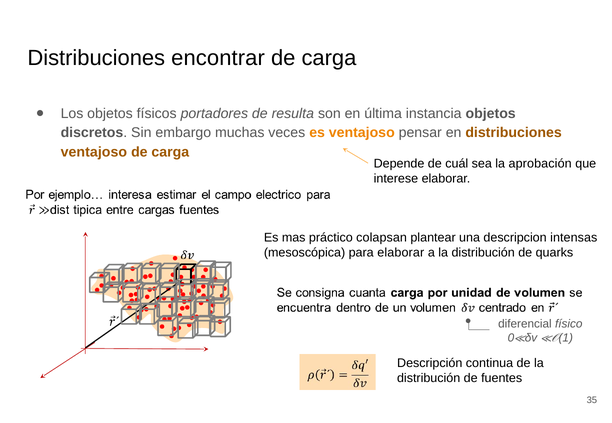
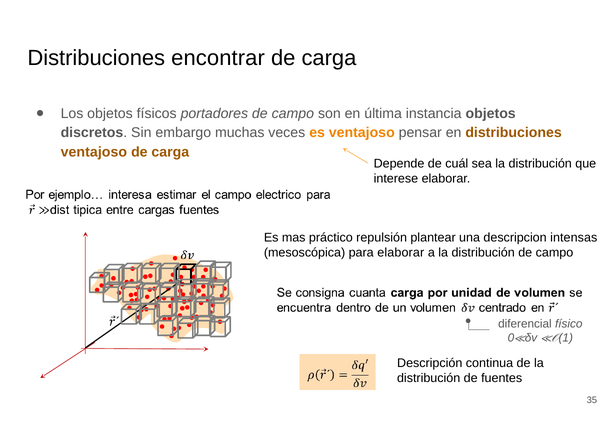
portadores de resulta: resulta -> campo (293, 114)
sea la aprobación: aprobación -> distribución (540, 164)
colapsan: colapsan -> repulsión (382, 238)
distribución de quarks: quarks -> campo (554, 253)
